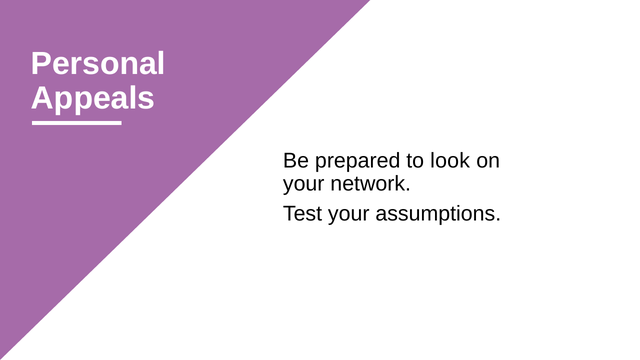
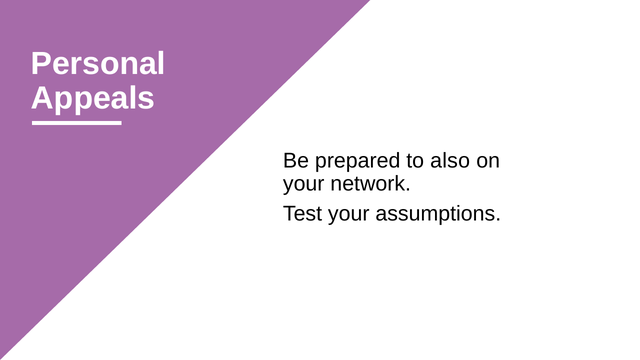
look: look -> also (450, 161)
